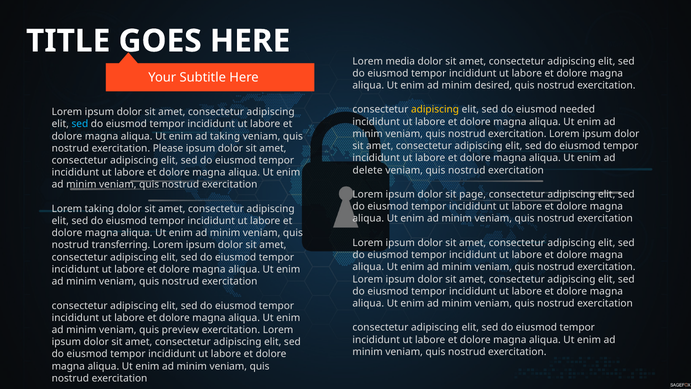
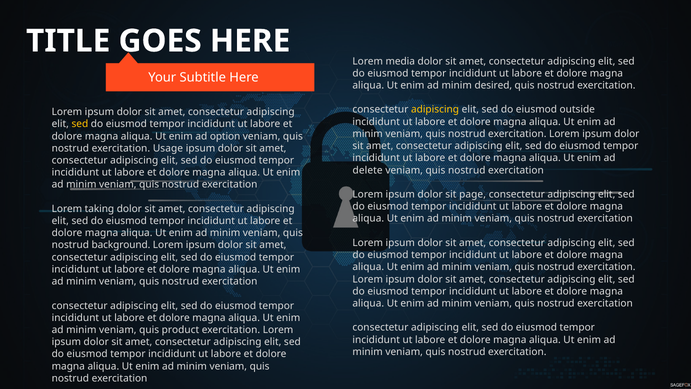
needed: needed -> outside (577, 110)
sed colour: light blue -> yellow (80, 124)
ad taking: taking -> option (225, 136)
Please: Please -> Usage (168, 148)
transferring: transferring -> background (121, 245)
preview: preview -> product (180, 330)
